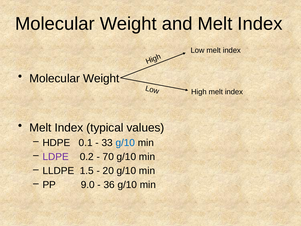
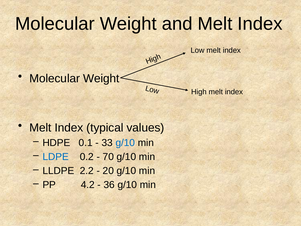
LDPE colour: purple -> blue (56, 157)
1.5: 1.5 -> 2.2 (87, 171)
9.0: 9.0 -> 4.2 (88, 185)
